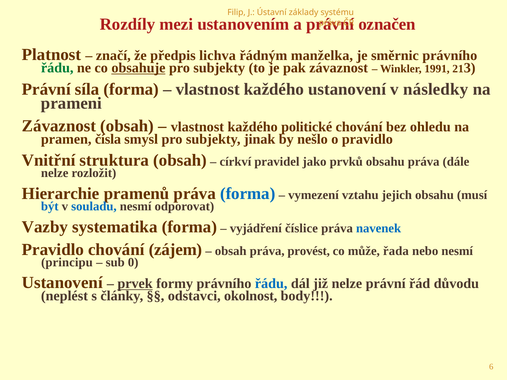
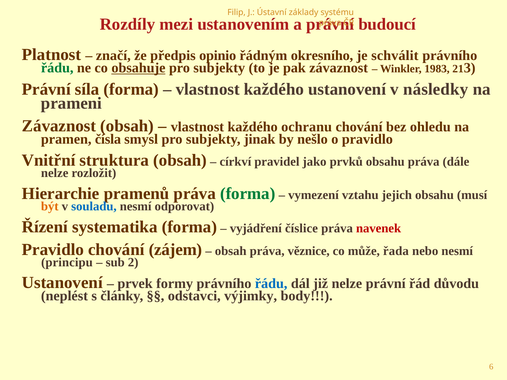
označen: označen -> budoucí (387, 24)
lichva: lichva -> opinio (218, 56)
manželka: manželka -> okresního (322, 56)
směrnic: směrnic -> schválit (395, 56)
1991: 1991 -> 1983 (437, 69)
politické: politické -> ochranu (307, 127)
forma colour: blue -> green (248, 194)
být colour: blue -> orange (50, 207)
Vazby: Vazby -> Řízení (45, 227)
navenek colour: blue -> red (379, 228)
provést: provést -> věznice (309, 251)
0: 0 -> 2 (133, 262)
prvek underline: present -> none (135, 284)
okolnost: okolnost -> výjimky (251, 296)
